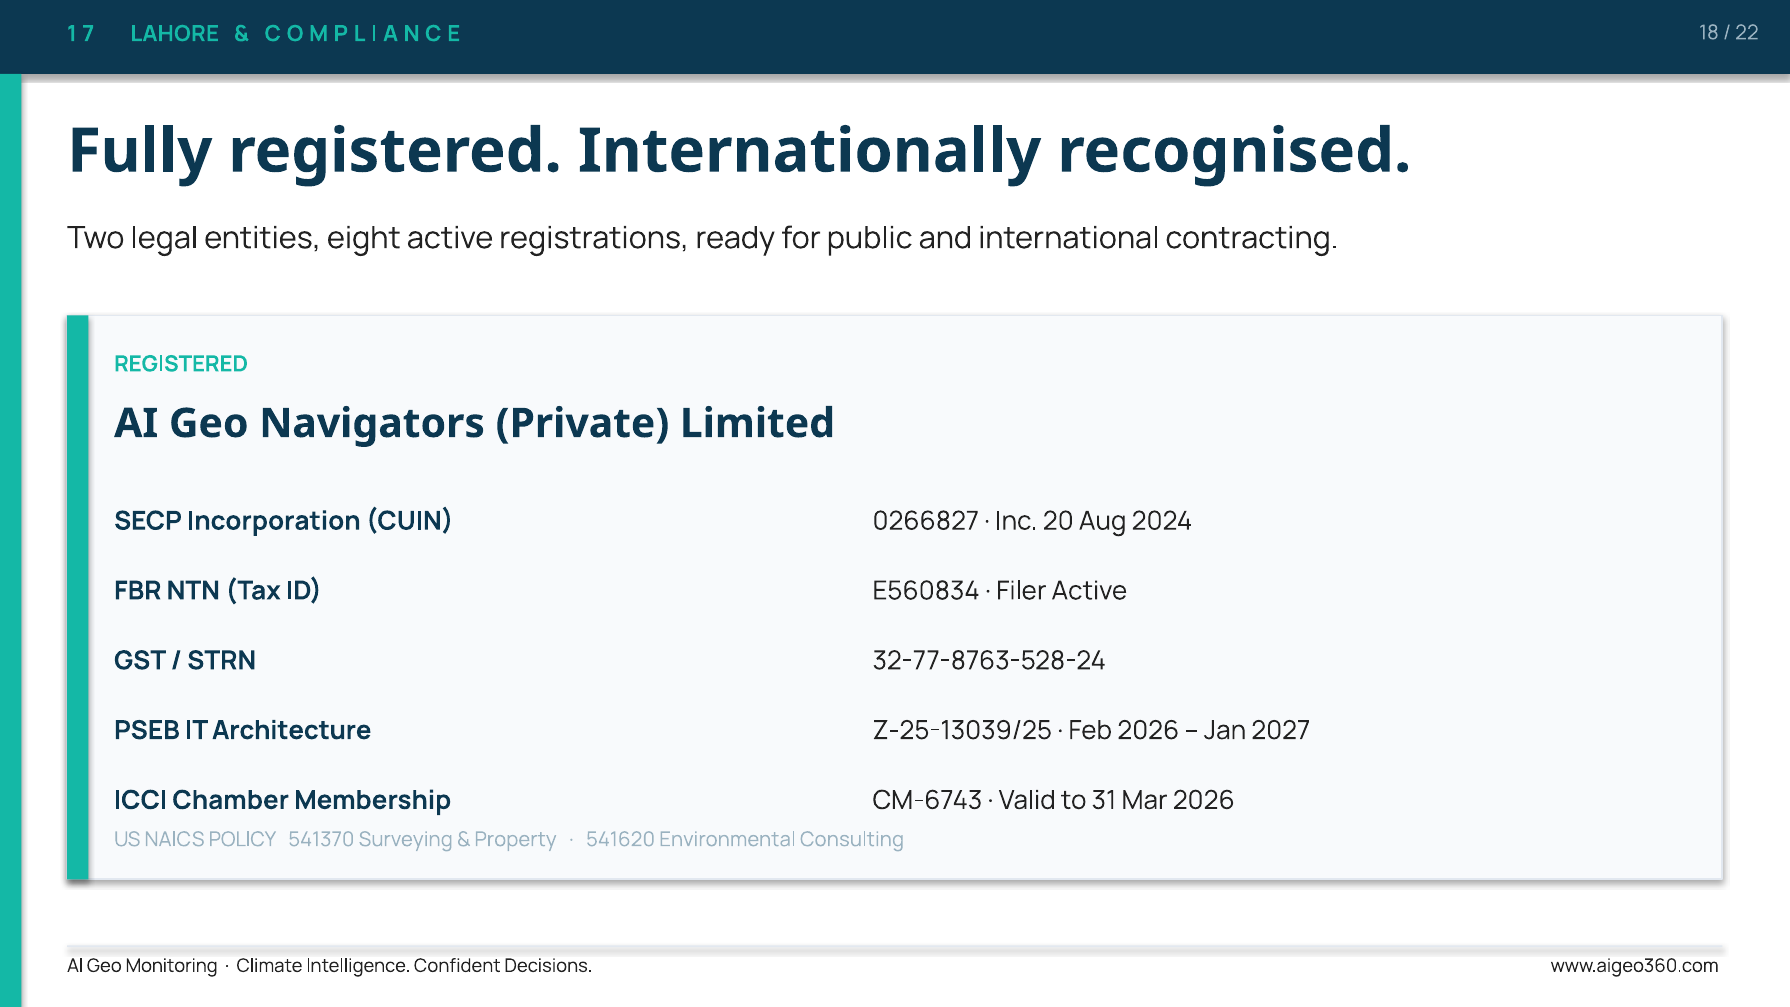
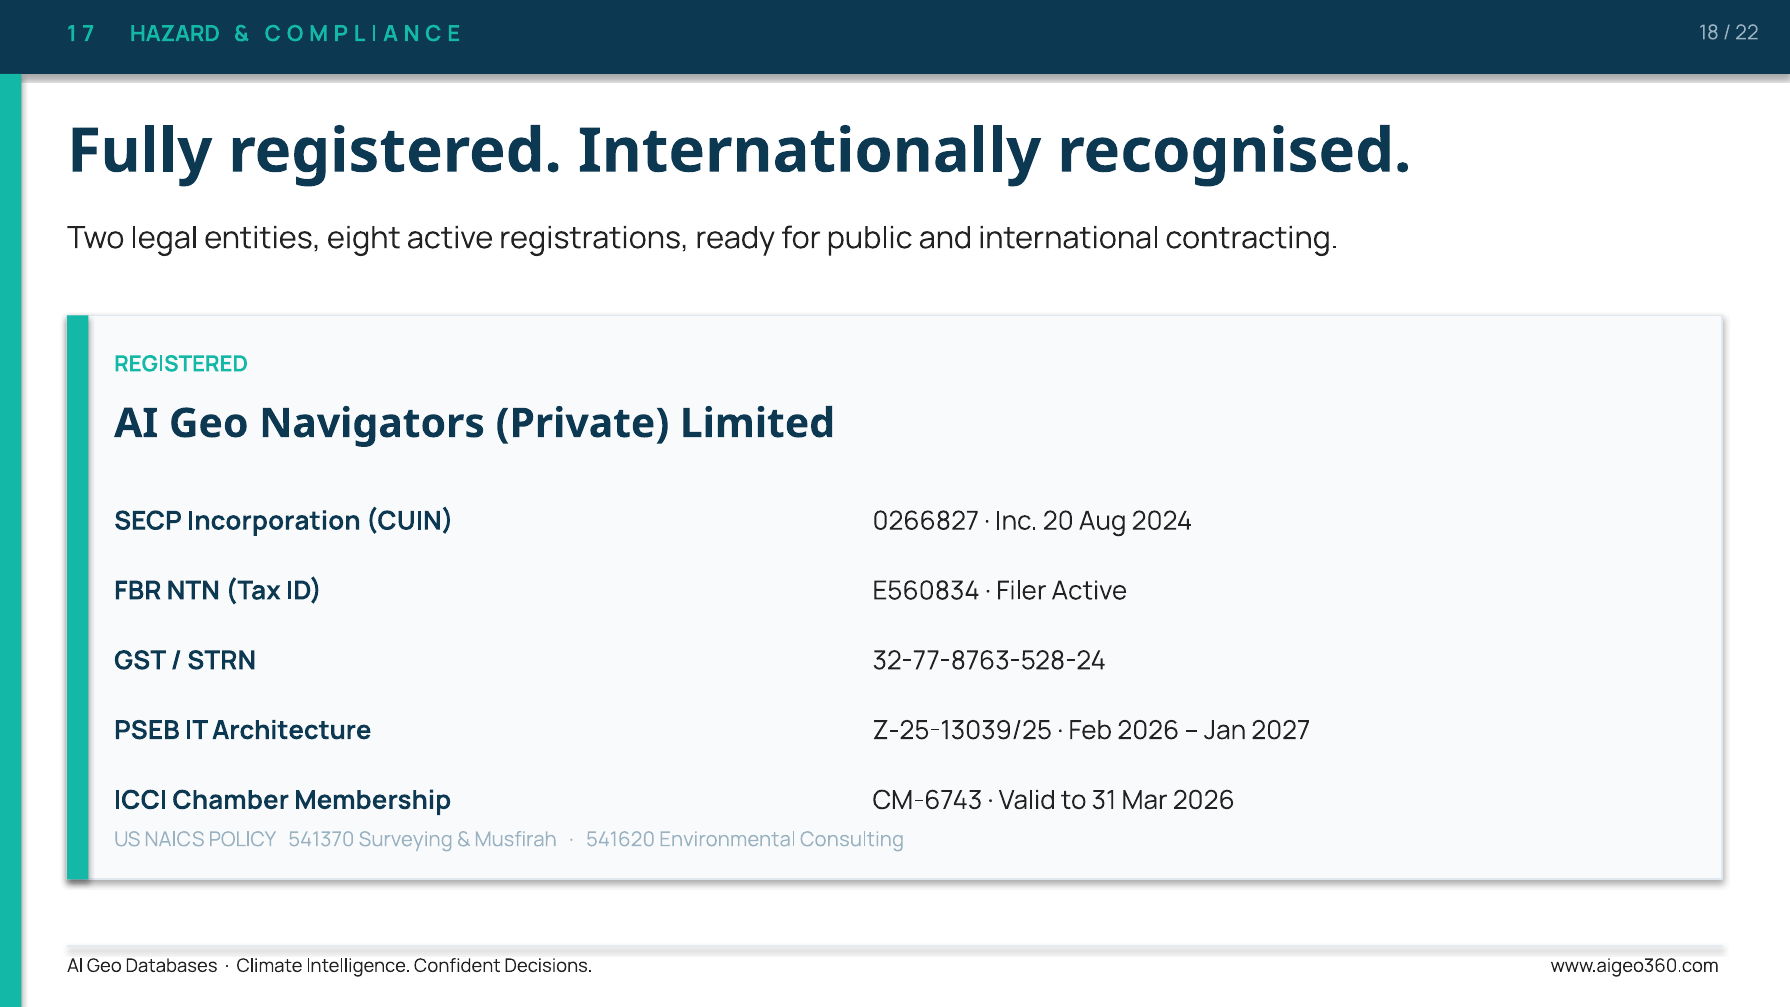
LAHORE: LAHORE -> HAZARD (175, 34)
Property: Property -> Musfirah (516, 839)
Monitoring: Monitoring -> Databases (172, 966)
